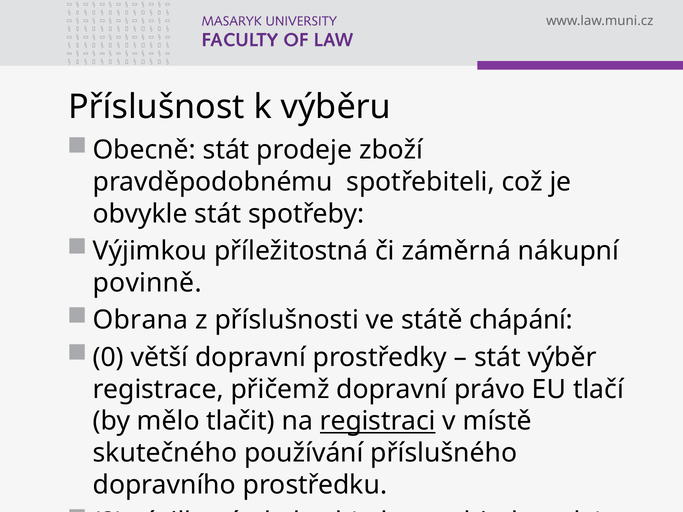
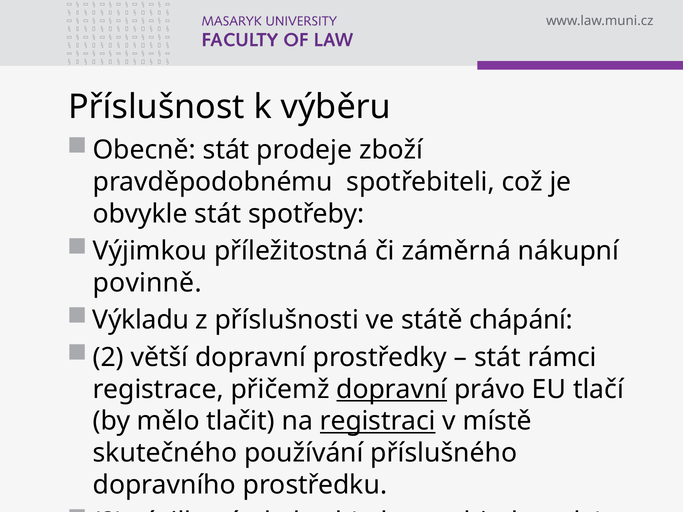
Obrana: Obrana -> Výkladu (141, 320)
0: 0 -> 2 (108, 358)
výběr: výběr -> rámci (562, 358)
dopravní underline: none -> present (392, 389)
